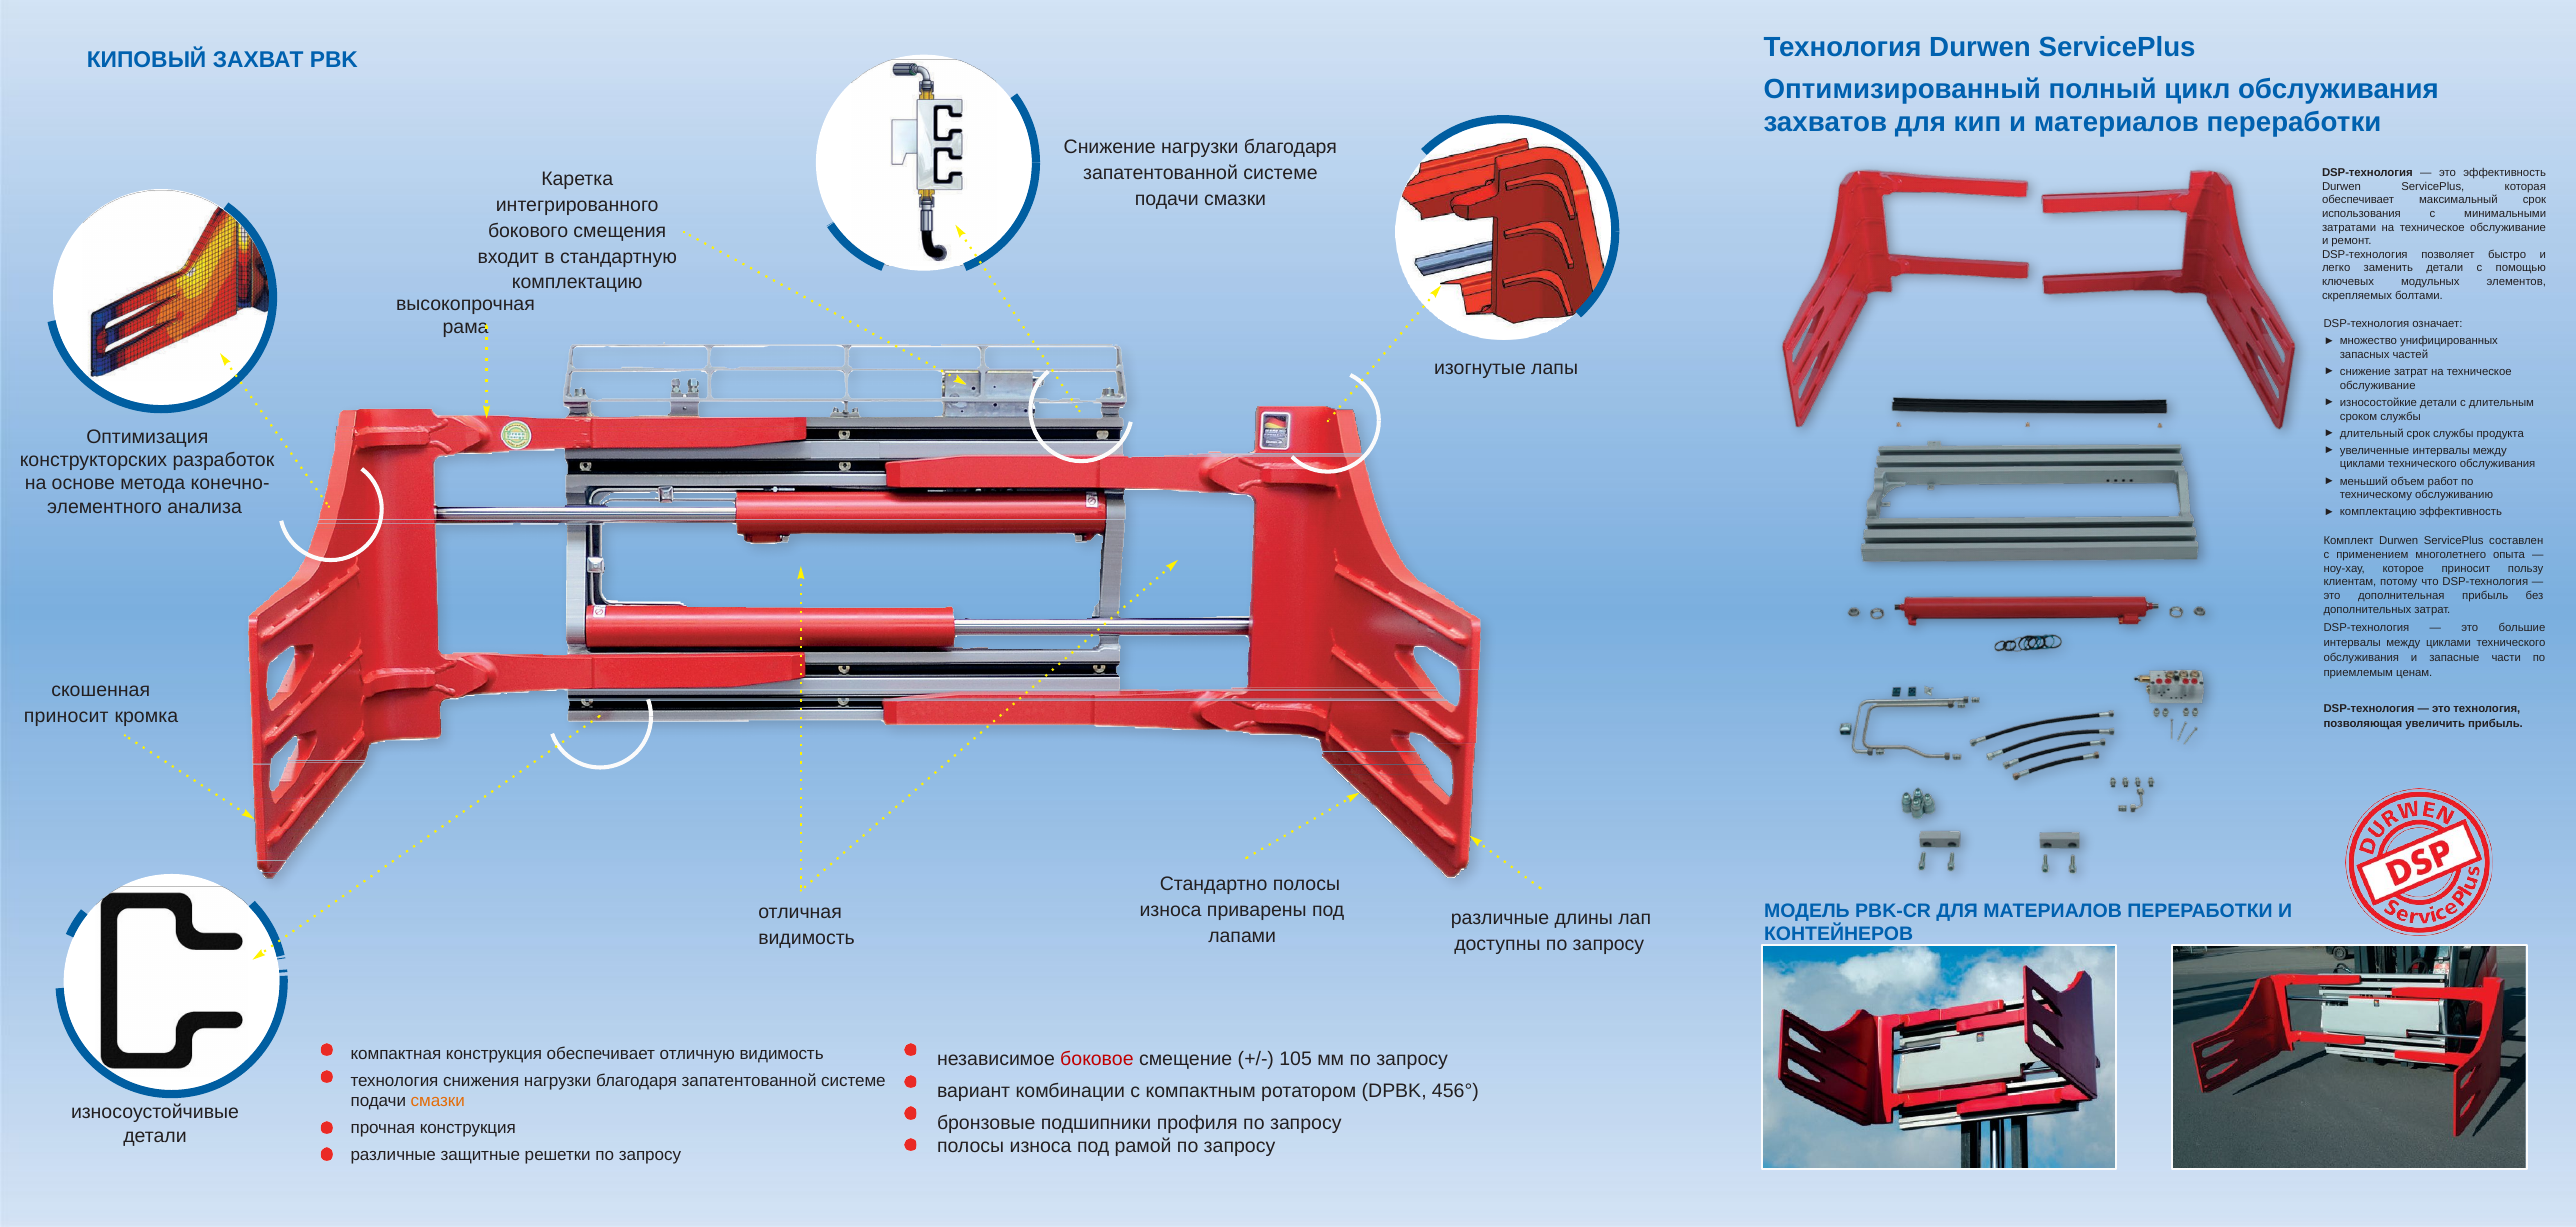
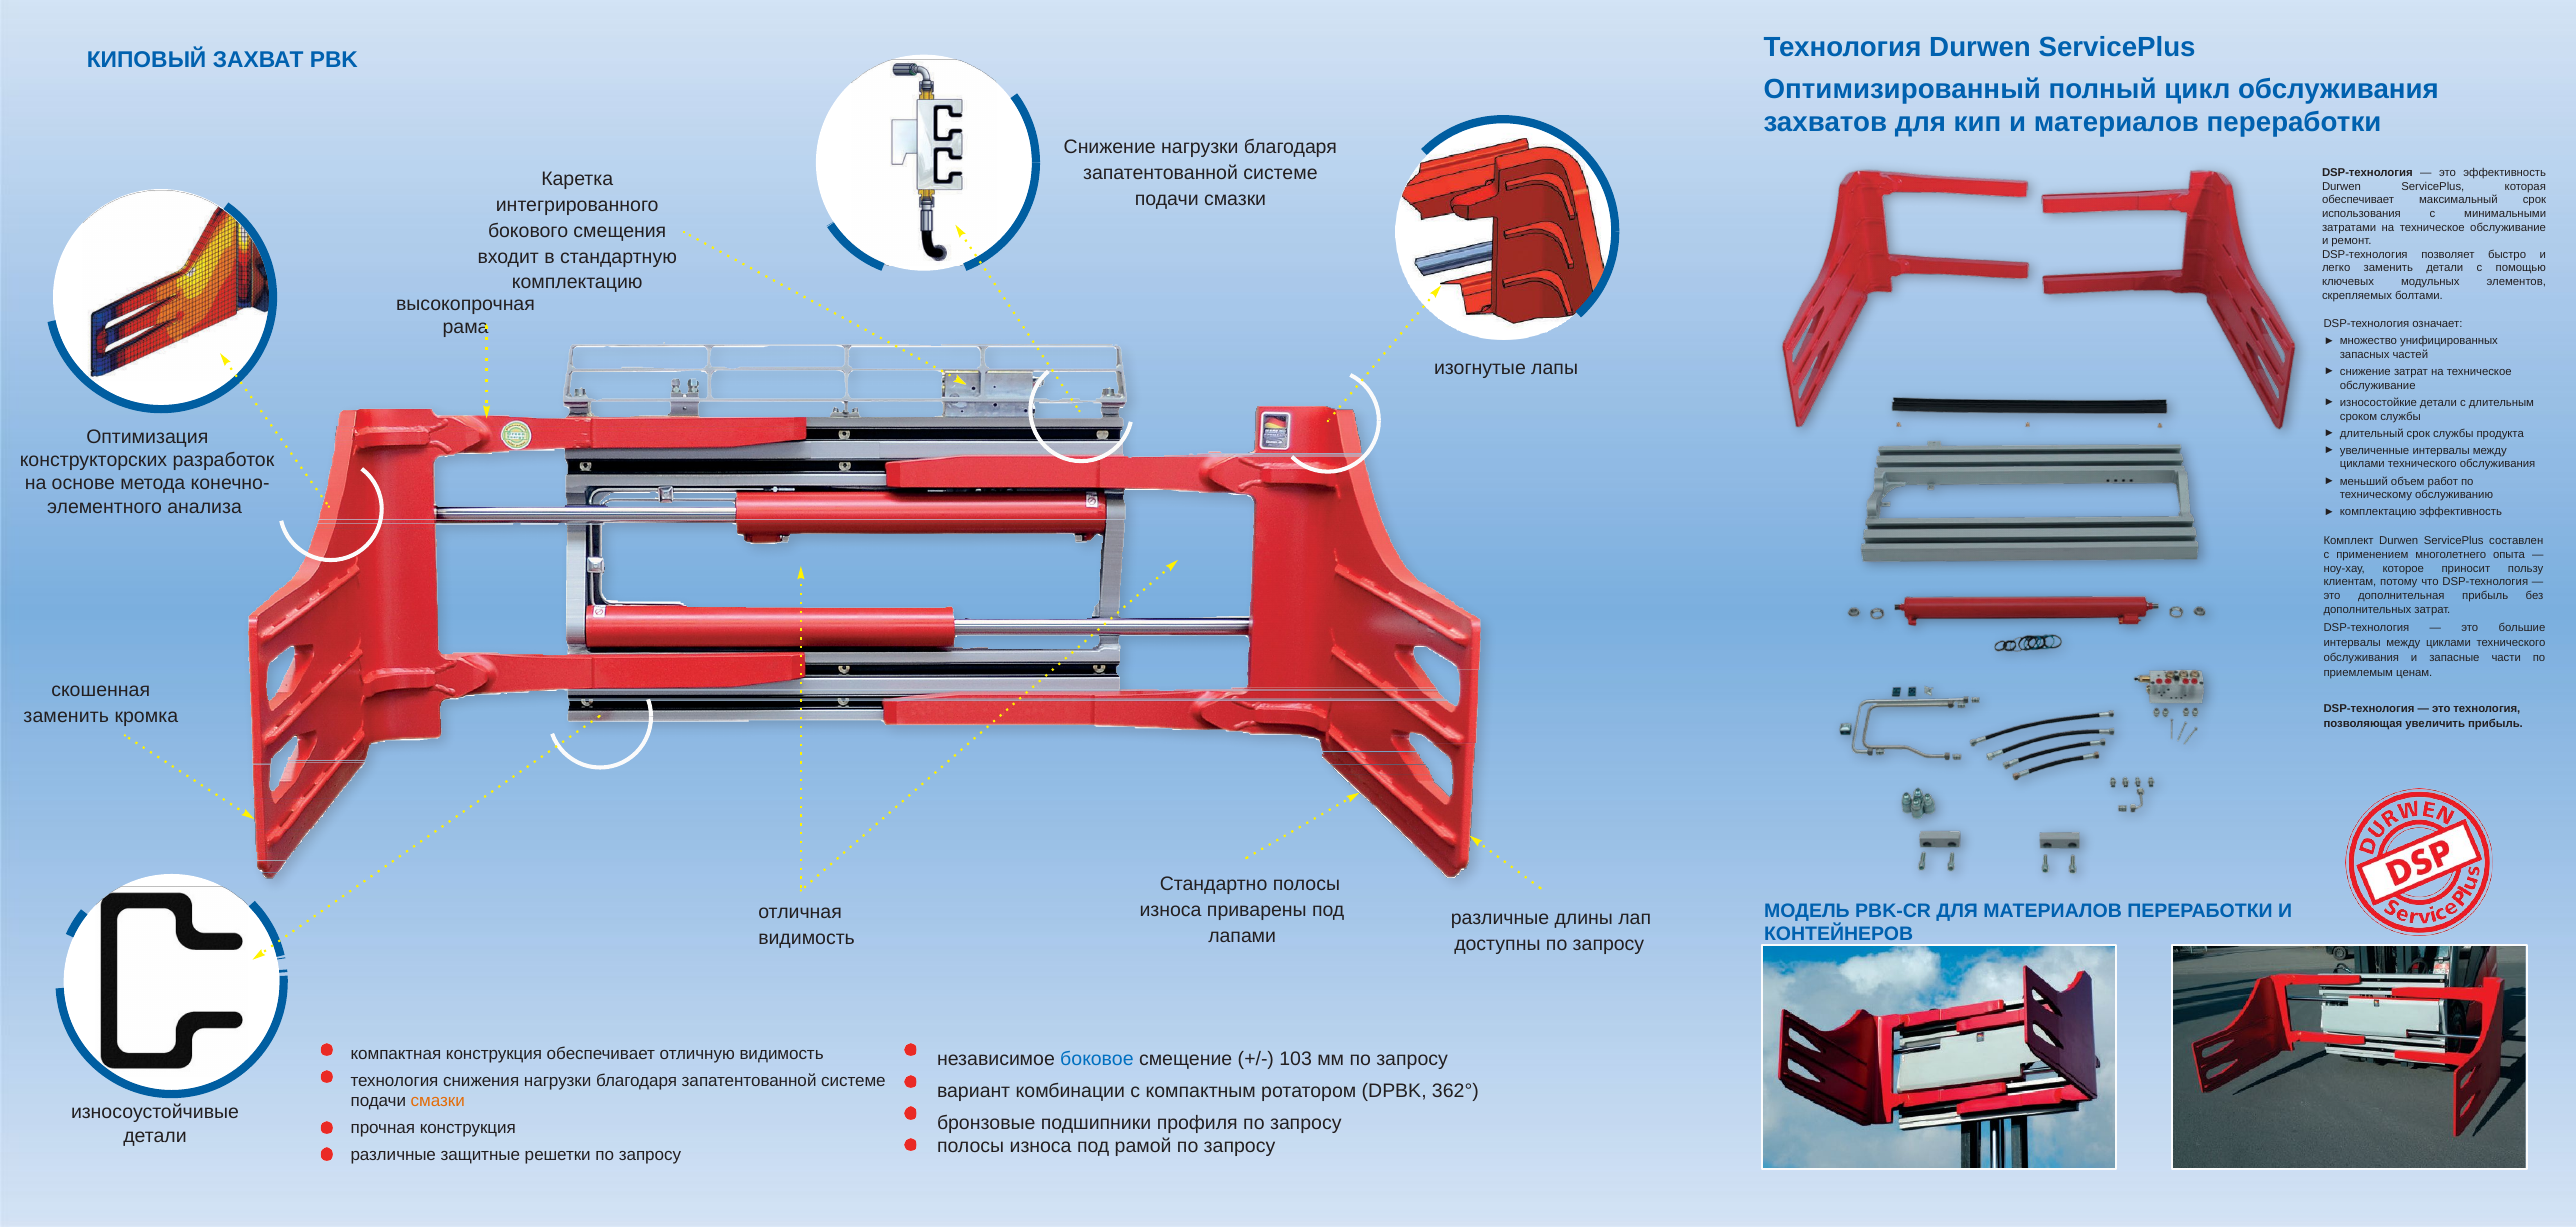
приносит: приносит -> заменить (66, 716)
боковое colour: red -> blue (1097, 1059)
105: 105 -> 103 (1296, 1059)
456°: 456° -> 362° (1455, 1091)
